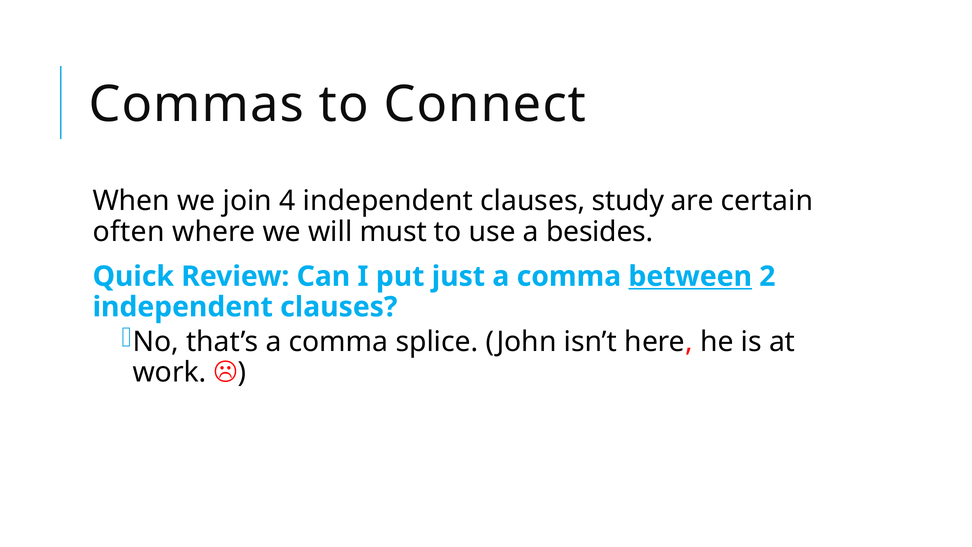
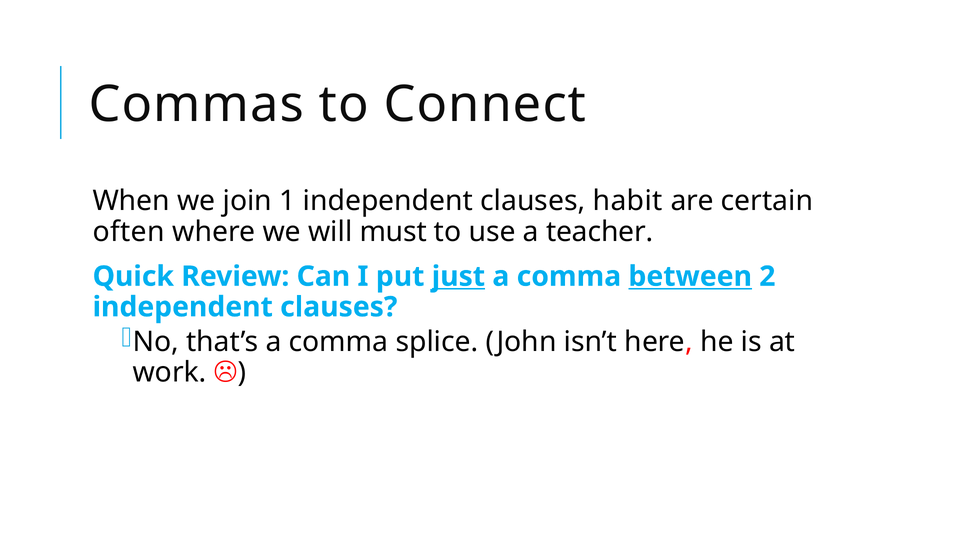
4: 4 -> 1 (287, 201)
study: study -> habit (628, 201)
besides: besides -> teacher (600, 232)
just underline: none -> present (458, 276)
